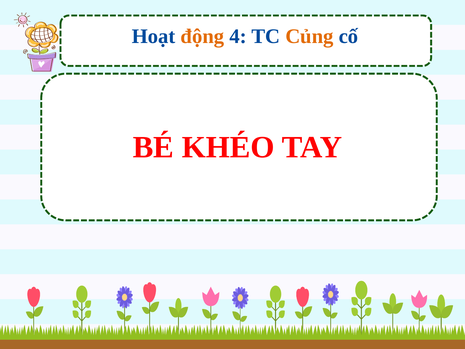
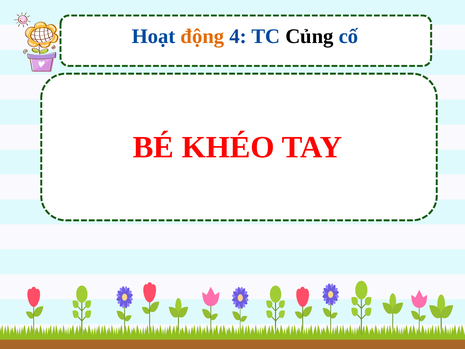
Củng colour: orange -> black (309, 36)
